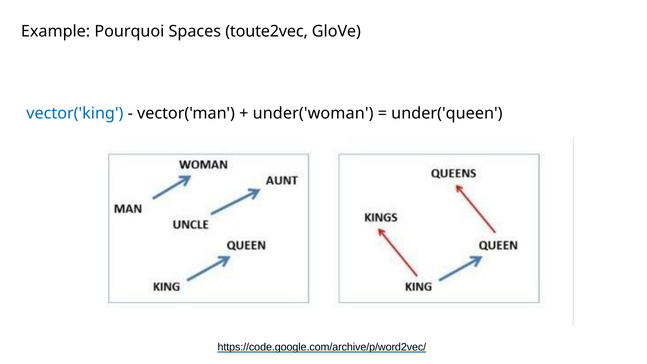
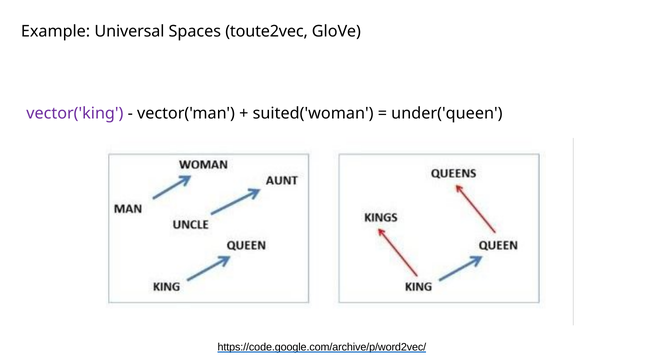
Pourquoi: Pourquoi -> Universal (129, 31)
vector('king colour: blue -> purple (75, 114)
under('woman: under('woman -> suited('woman (313, 114)
